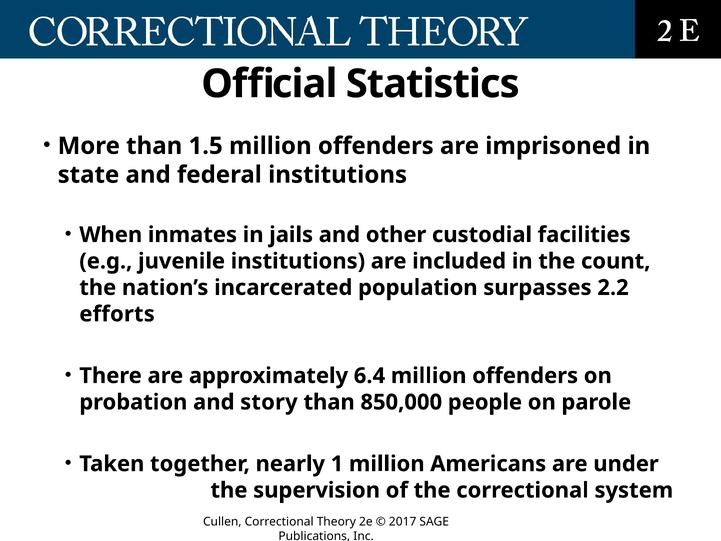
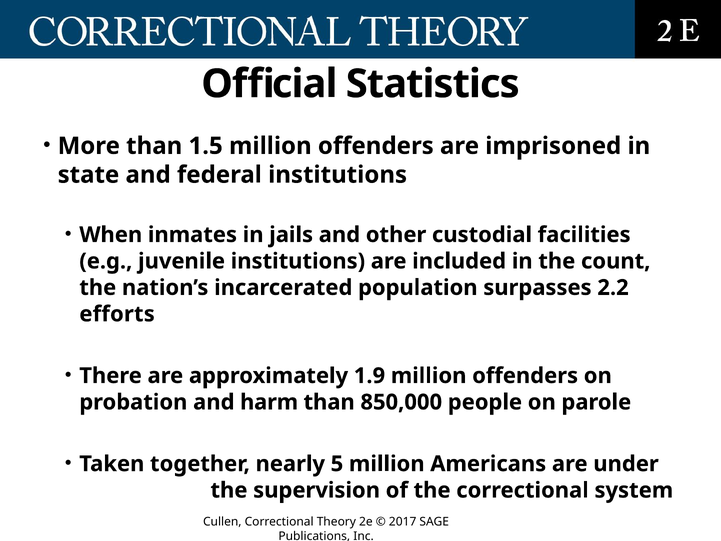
6.4: 6.4 -> 1.9 (369, 376)
story: story -> harm (269, 402)
1: 1 -> 5 (337, 464)
